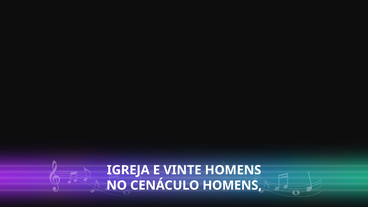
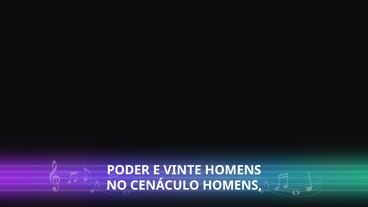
IGREJA: IGREJA -> PODER (128, 170)
